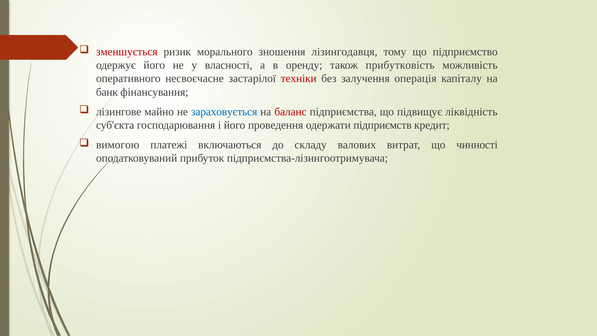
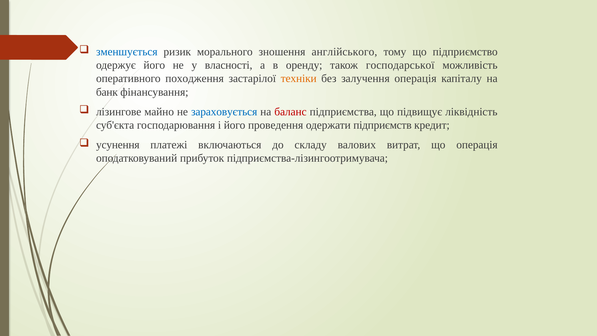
зменшується colour: red -> blue (127, 52)
лізингодавця: лізингодавця -> англійського (344, 52)
прибутковість: прибутковість -> господарської (400, 65)
несвоєчасне: несвоєчасне -> походження (195, 79)
техніки colour: red -> orange (299, 79)
вимогою: вимогою -> усунення (118, 145)
що чинності: чинності -> операція (477, 145)
